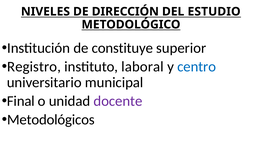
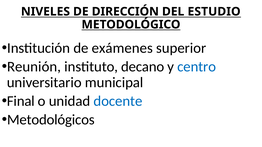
constituye: constituye -> exámenes (122, 48)
Registro: Registro -> Reunión (34, 67)
laboral: laboral -> decano (143, 67)
docente colour: purple -> blue (118, 101)
